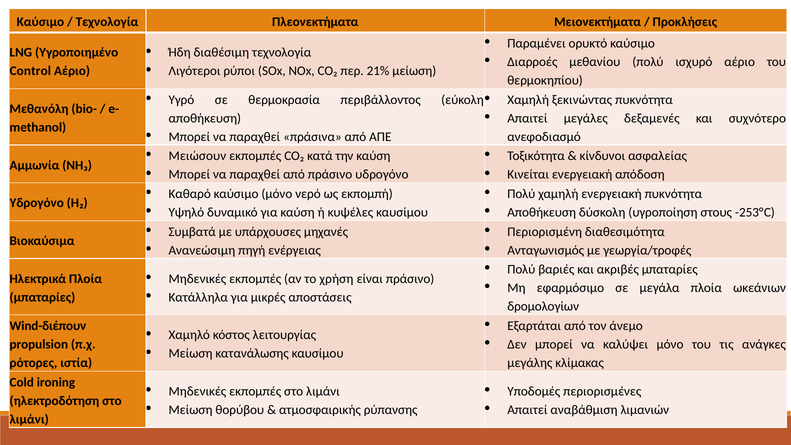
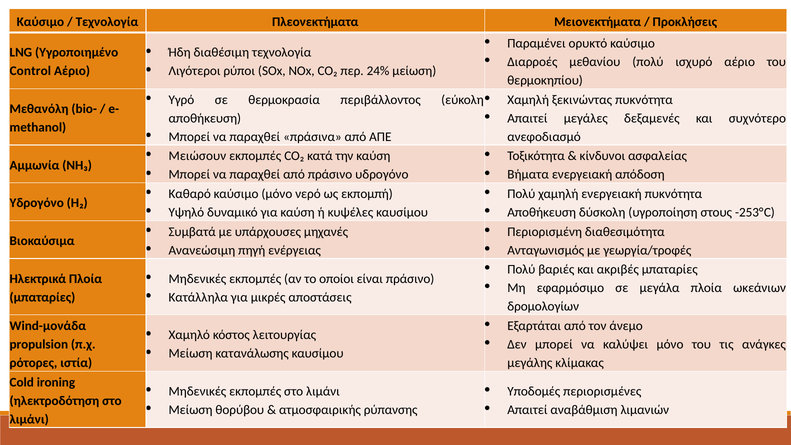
21%: 21% -> 24% (378, 71)
Κινείται: Κινείται -> Βήματα (528, 175)
χρήση: χρήση -> οποίοι (337, 279)
Wind-διέπουν: Wind-διέπουν -> Wind-μονάδα (48, 326)
